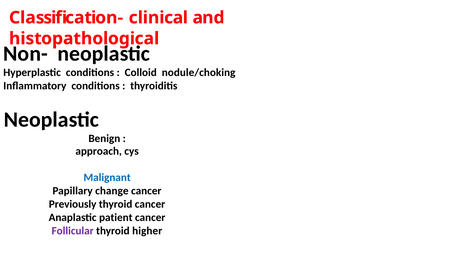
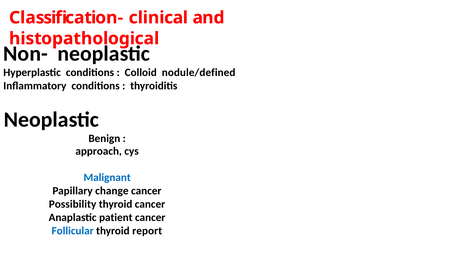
nodule/choking: nodule/choking -> nodule/defined (199, 73)
Previously: Previously -> Possibility (73, 205)
Follicular colour: purple -> blue (73, 231)
higher: higher -> report (147, 231)
